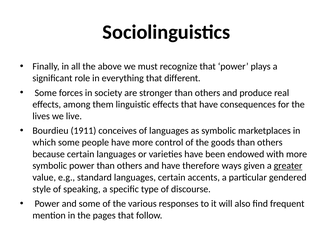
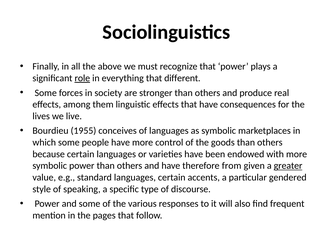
role underline: none -> present (82, 78)
1911: 1911 -> 1955 (83, 131)
ways: ways -> from (232, 166)
